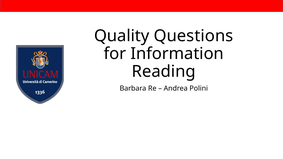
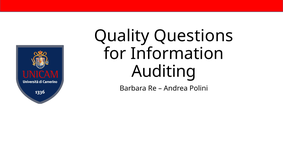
Reading: Reading -> Auditing (164, 72)
